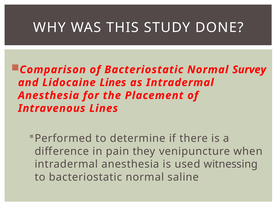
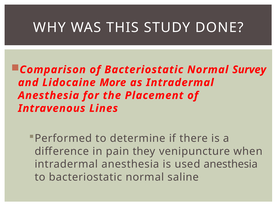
Lidocaine Lines: Lines -> More (113, 83)
used witnessing: witnessing -> anesthesia (231, 165)
